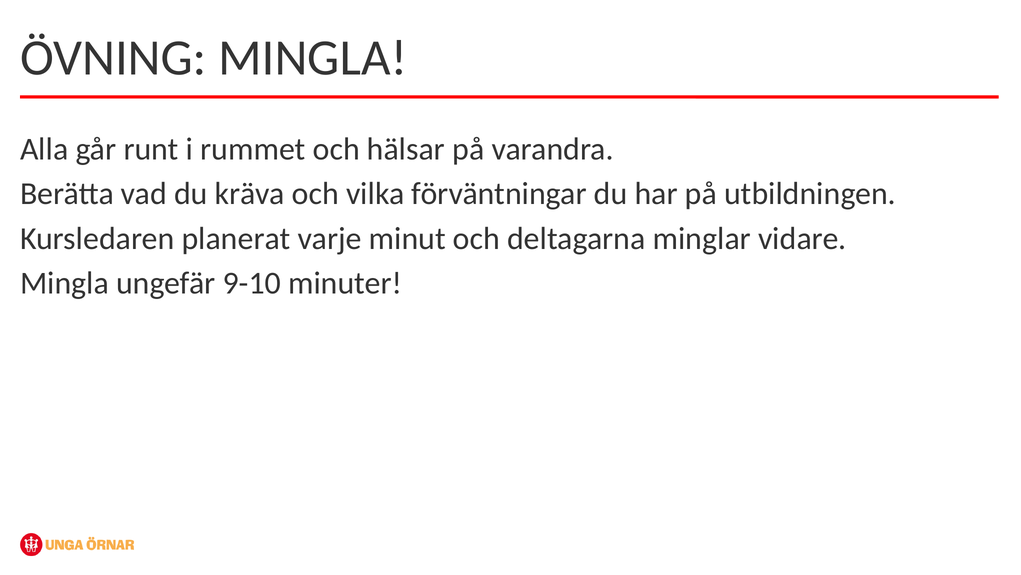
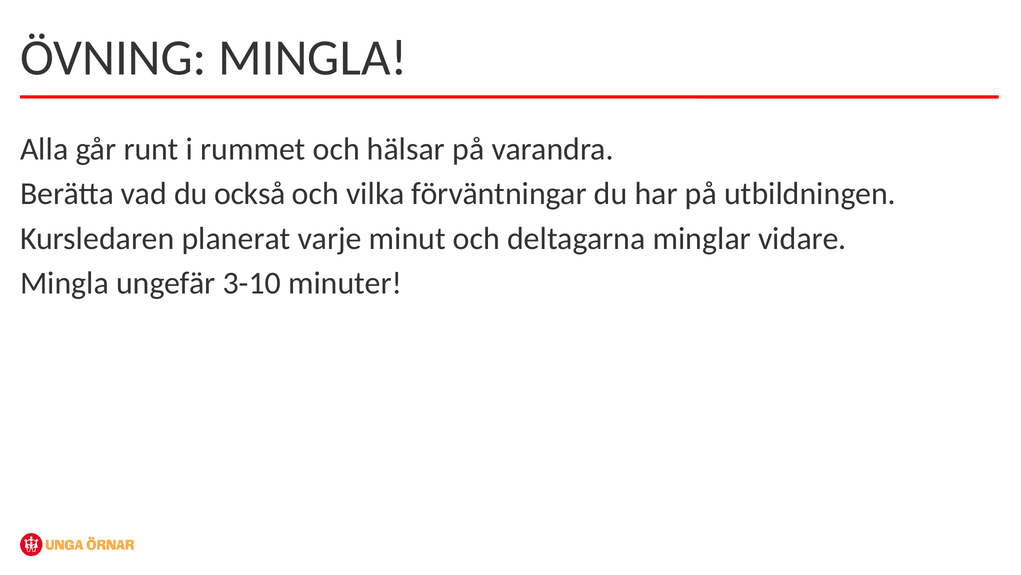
kräva: kräva -> också (250, 194)
9-10: 9-10 -> 3-10 (252, 283)
